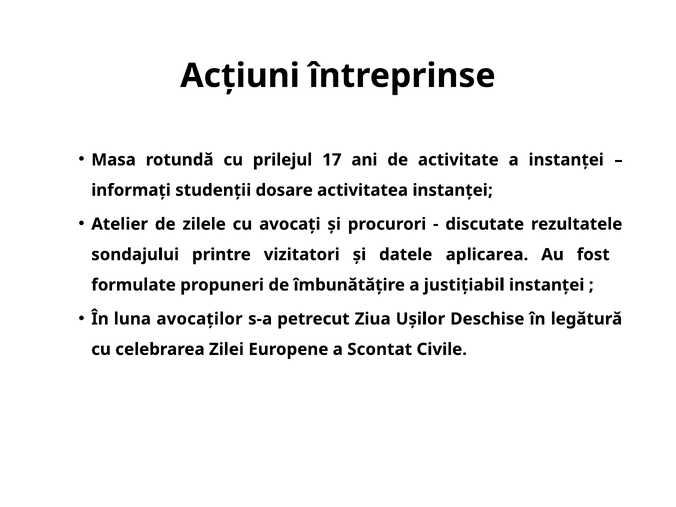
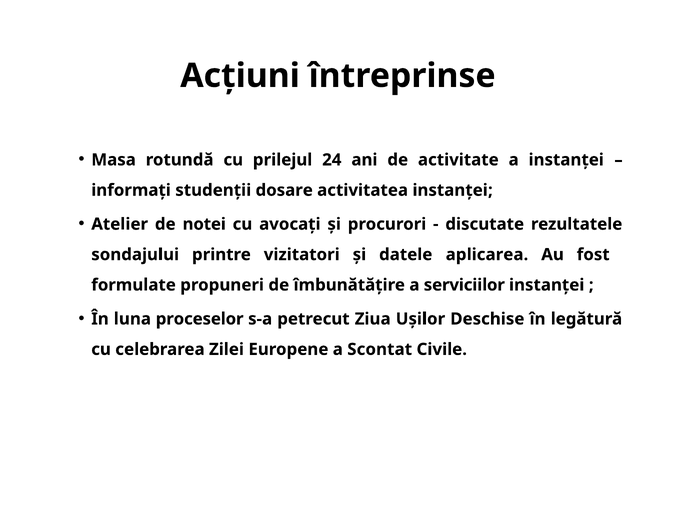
17: 17 -> 24 (332, 160)
zilele: zilele -> notei (204, 224)
justițiabil: justițiabil -> serviciilor (464, 285)
avocaților: avocaților -> proceselor (200, 319)
